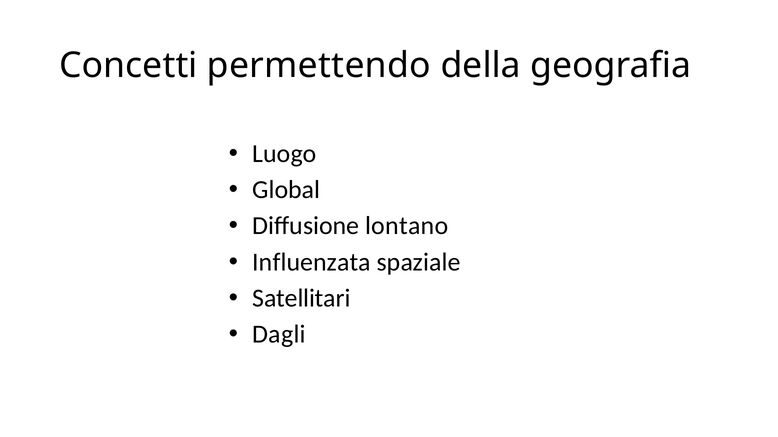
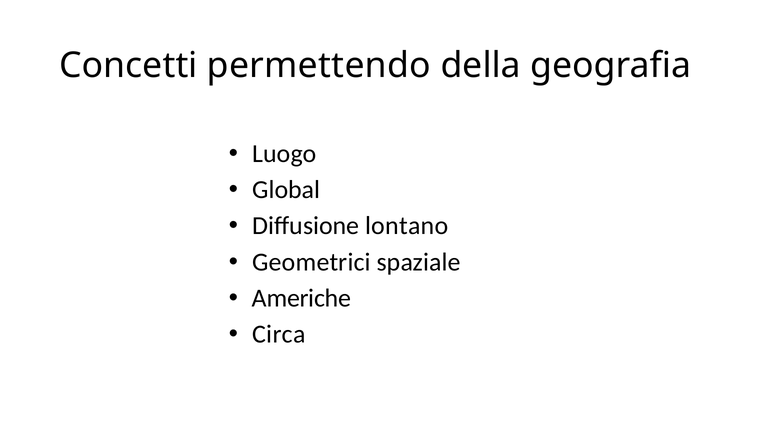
Influenzata: Influenzata -> Geometrici (312, 262)
Satellitari: Satellitari -> Americhe (301, 298)
Dagli: Dagli -> Circa (279, 335)
